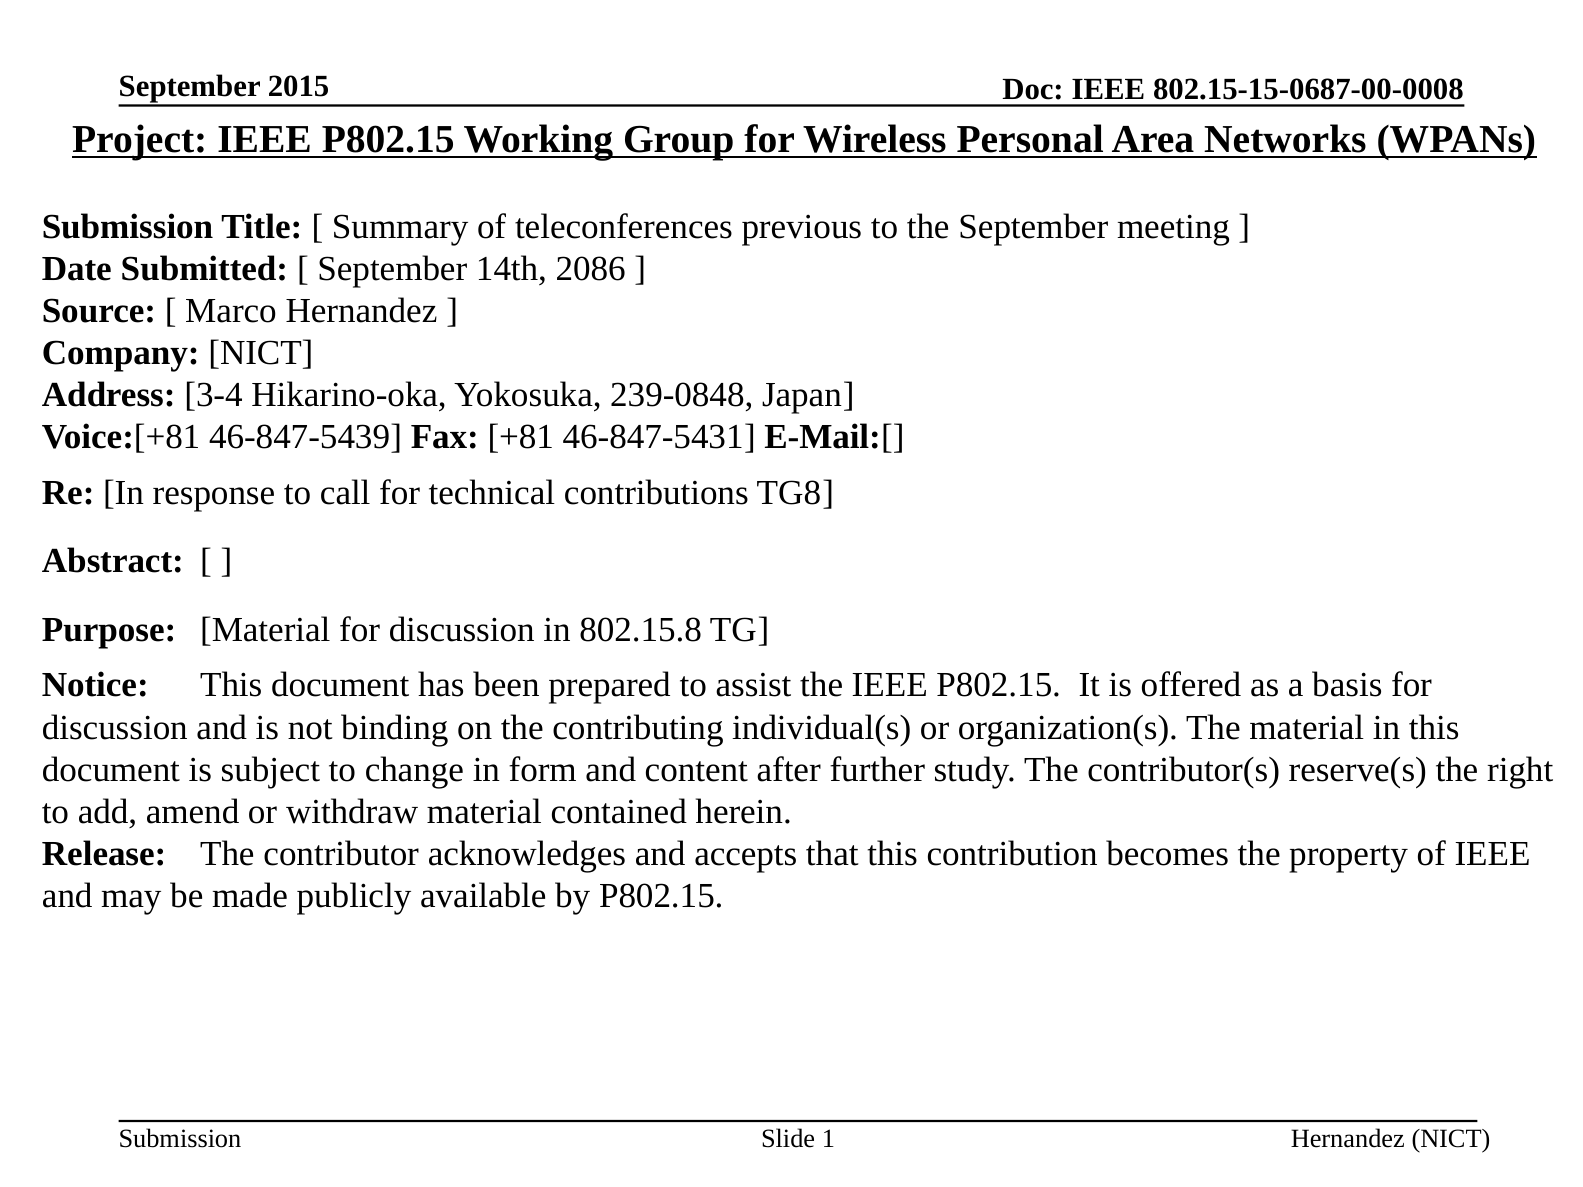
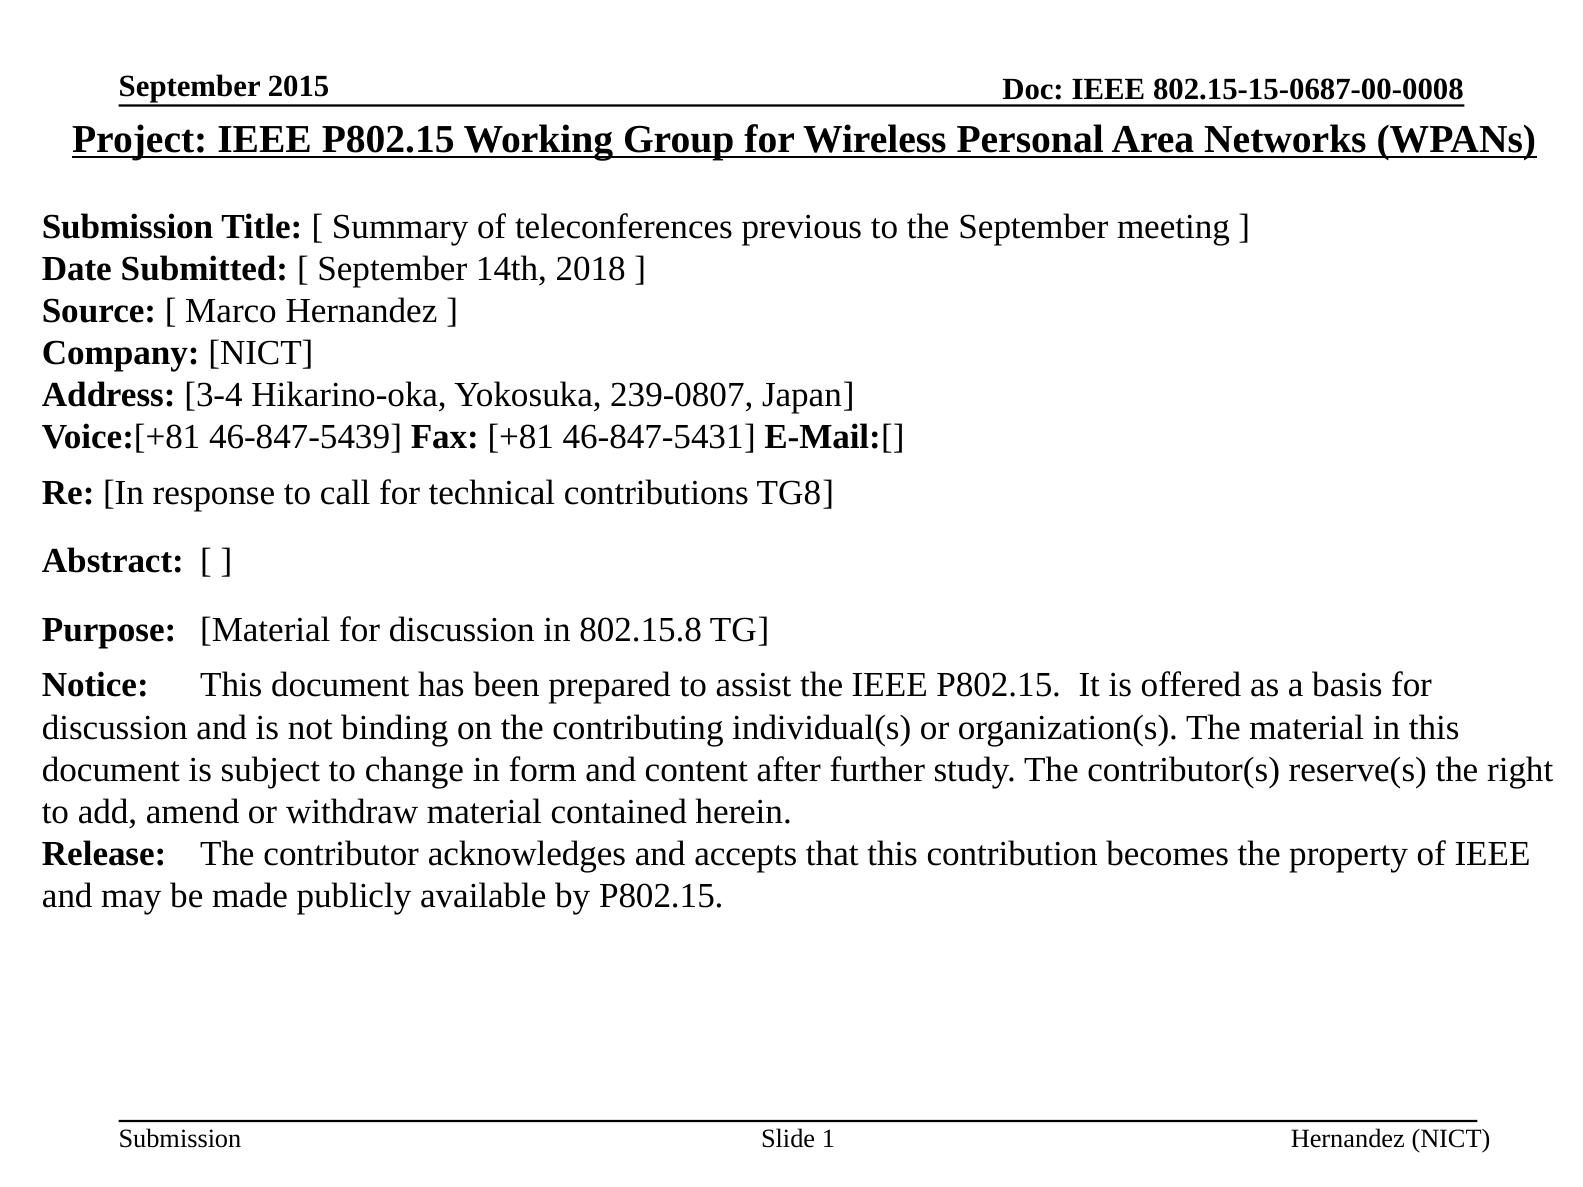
2086: 2086 -> 2018 (591, 269)
239-0848: 239-0848 -> 239-0807 (682, 395)
